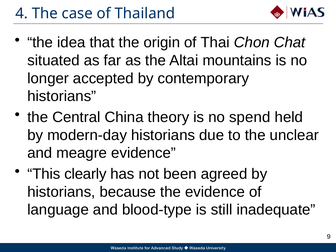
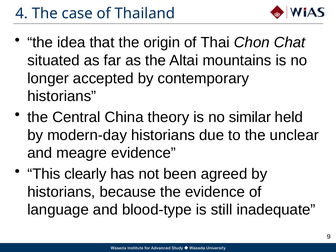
spend: spend -> similar (250, 117)
